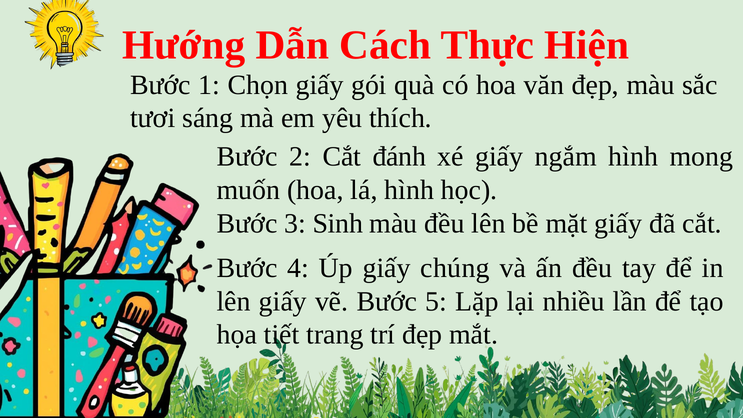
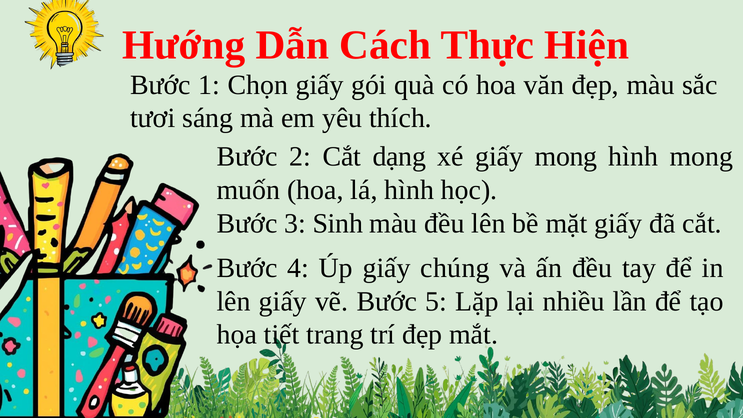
đánh: đánh -> dạng (399, 156)
giấy ngắm: ngắm -> mong (566, 156)
